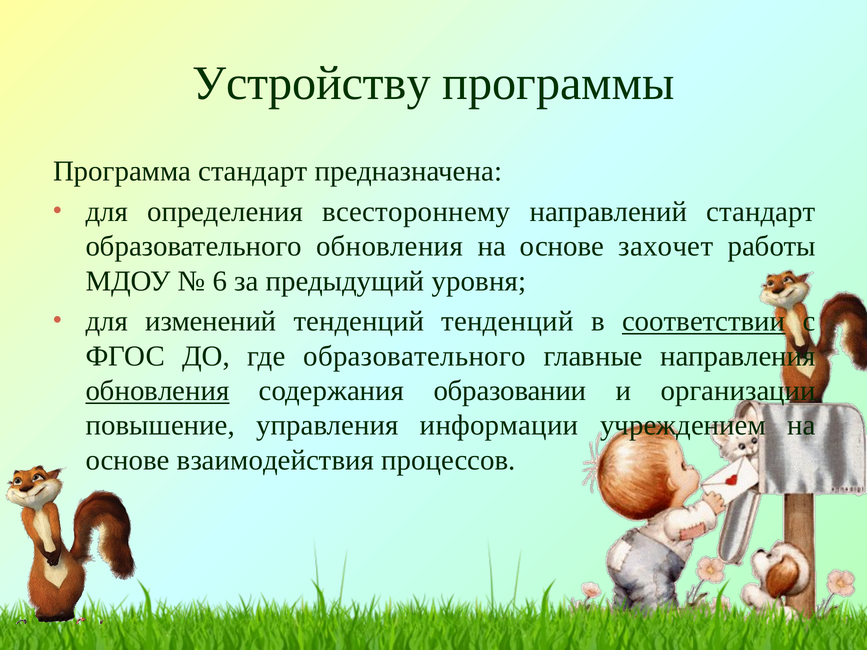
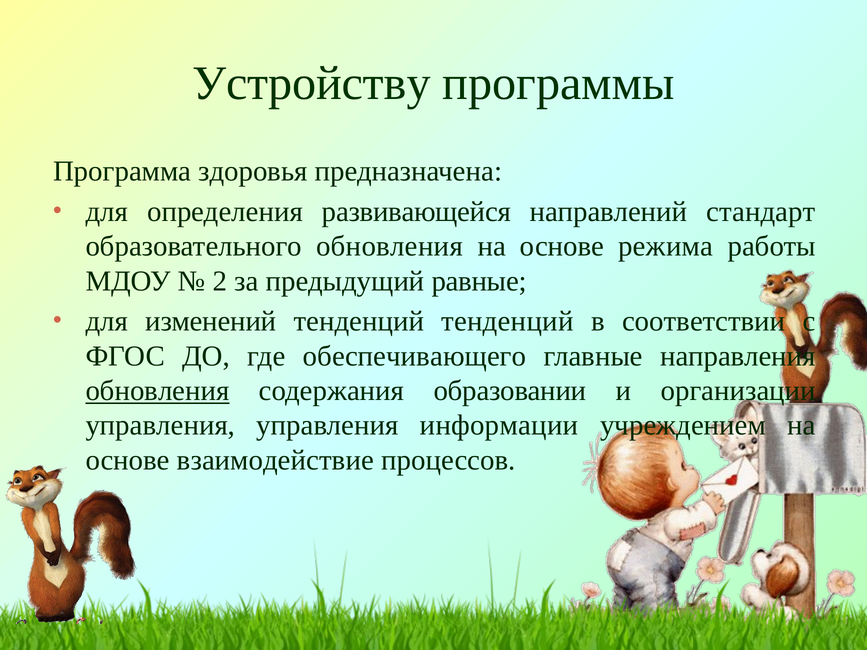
Программа стандарт: стандарт -> здоровья (253, 171)
всестороннему: всестороннему -> развивающейся (416, 212)
захочет: захочет -> режима (666, 246)
6: 6 -> 2 (220, 281)
уровня: уровня -> равные (479, 281)
соответствии underline: present -> none (704, 322)
где образовательного: образовательного -> обеспечивающего (415, 356)
повышение: повышение -> управления (160, 426)
взаимодействия: взаимодействия -> взаимодействие (275, 460)
